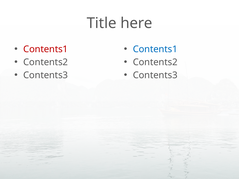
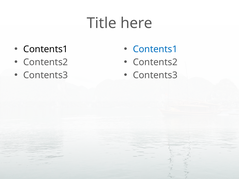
Contents1 colour: red -> black (46, 49)
